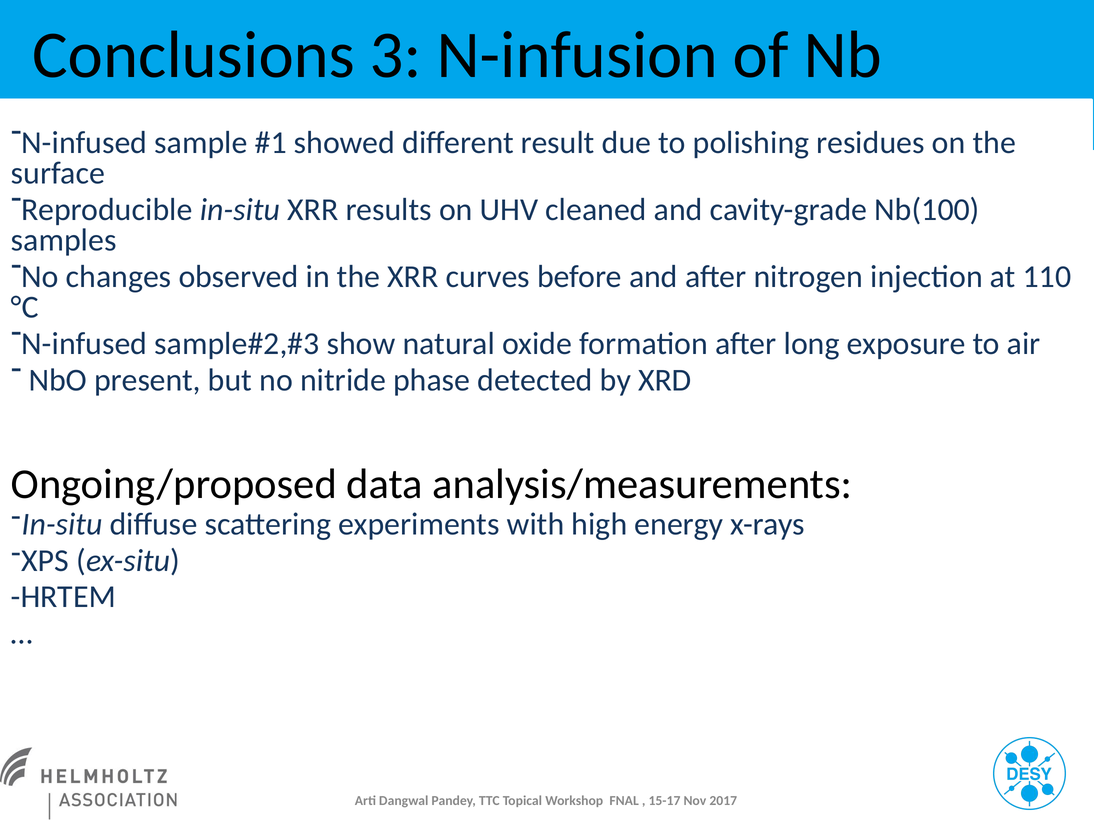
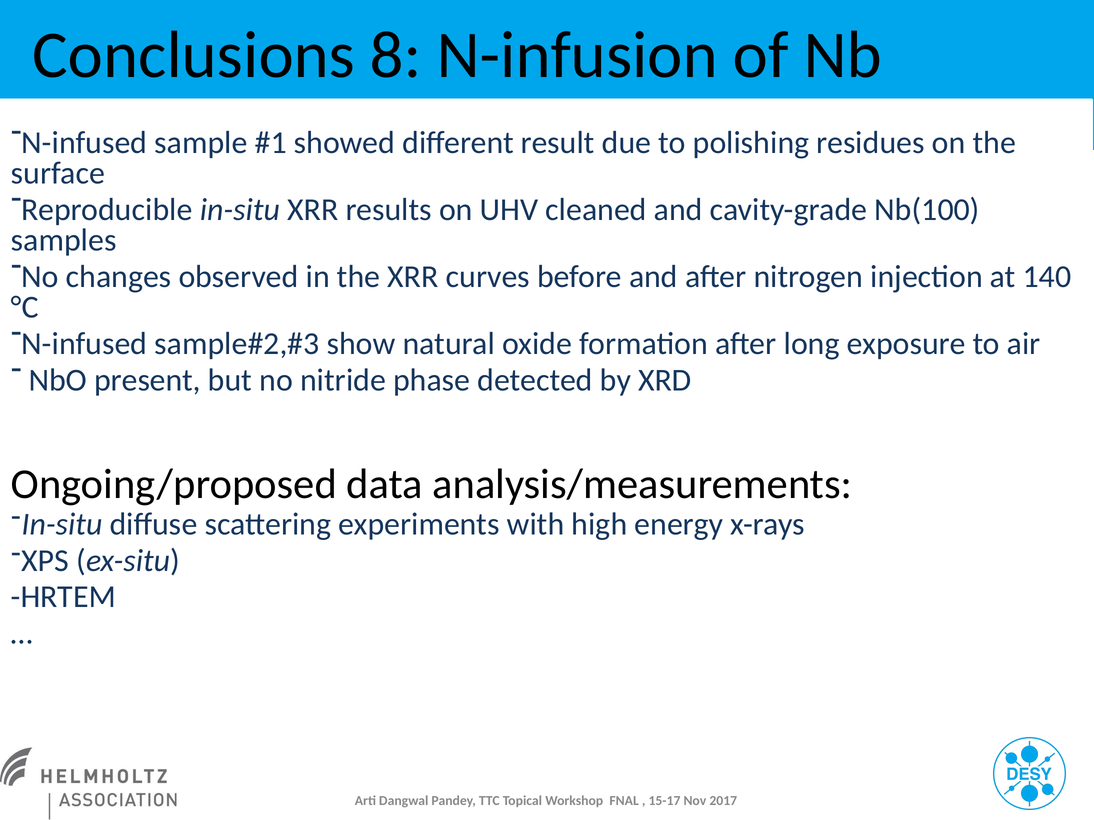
3: 3 -> 8 (396, 55)
110: 110 -> 140 (1047, 277)
